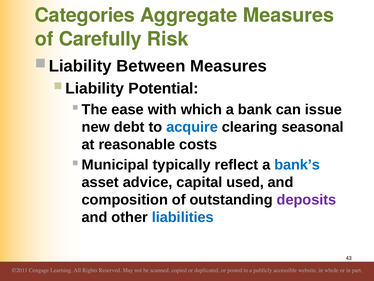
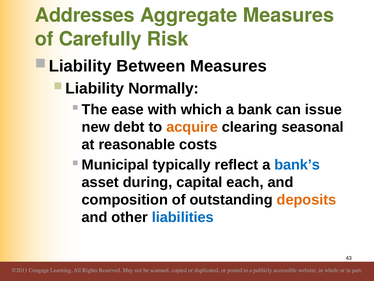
Categories: Categories -> Addresses (85, 15)
Potential: Potential -> Normally (164, 88)
acquire colour: blue -> orange (192, 127)
advice: advice -> during (148, 182)
used: used -> each (245, 182)
deposits colour: purple -> orange (306, 200)
